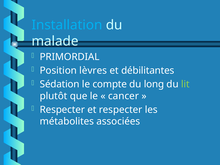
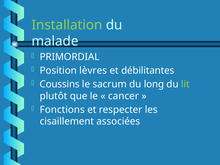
Installation colour: light blue -> light green (67, 25)
Sédation: Sédation -> Coussins (60, 84)
compte: compte -> sacrum (110, 84)
Respecter: Respecter -> Fonctions (62, 110)
métabolites: métabolites -> cisaillement (67, 121)
